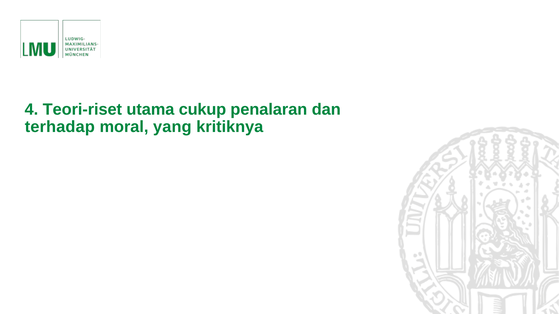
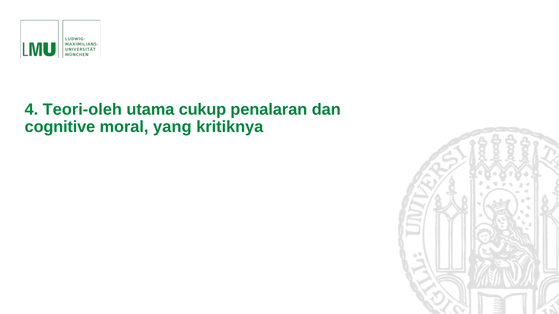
Teori-riset: Teori-riset -> Teori-oleh (82, 109)
terhadap: terhadap -> cognitive (60, 127)
